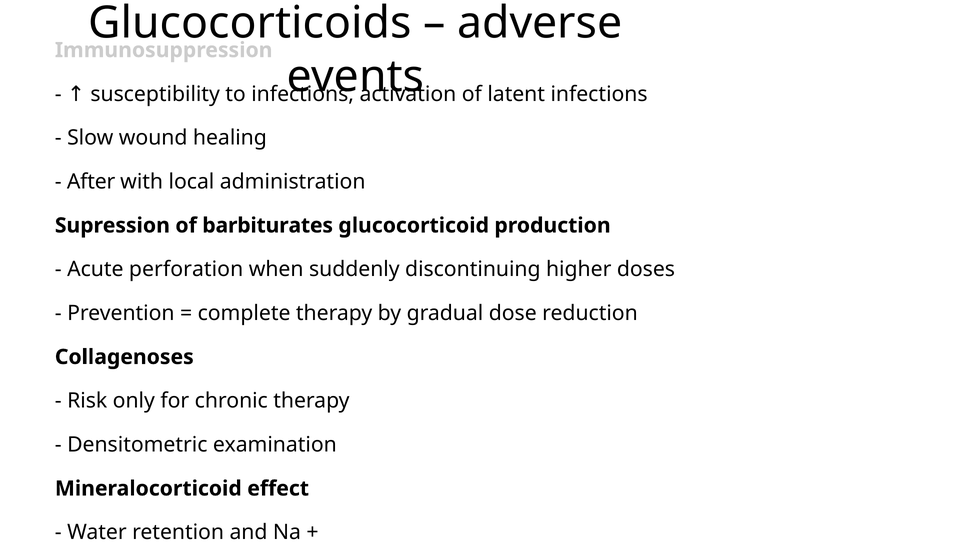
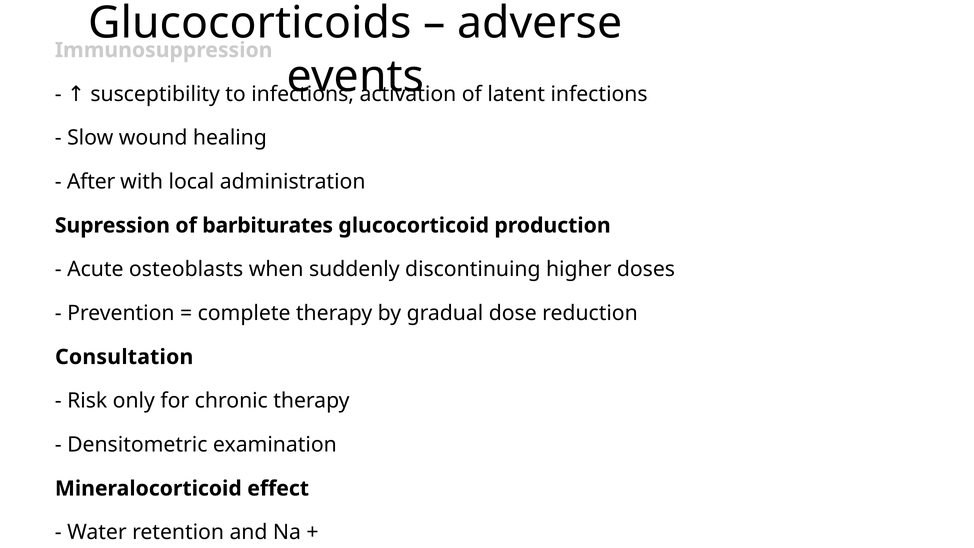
perforation: perforation -> osteoblasts (186, 269)
Collagenoses: Collagenoses -> Consultation (124, 357)
